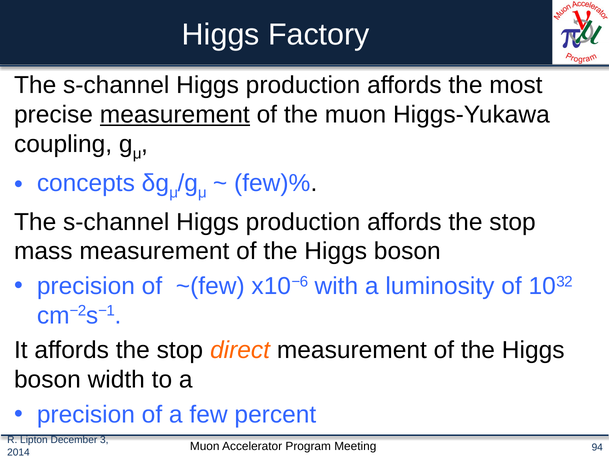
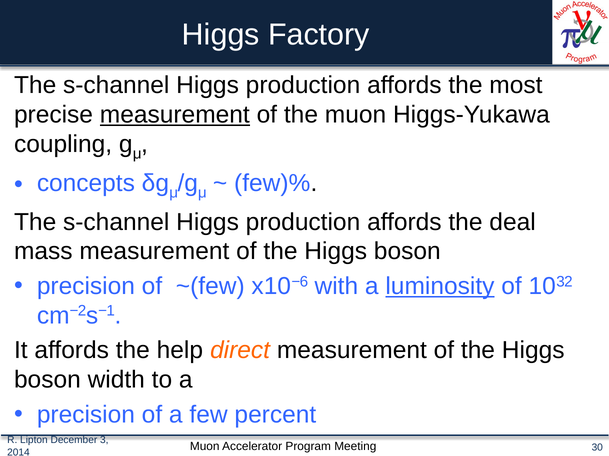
production affords the stop: stop -> deal (513, 222)
luminosity underline: none -> present (440, 287)
It affords the stop: stop -> help (180, 351)
94: 94 -> 30 (597, 448)
